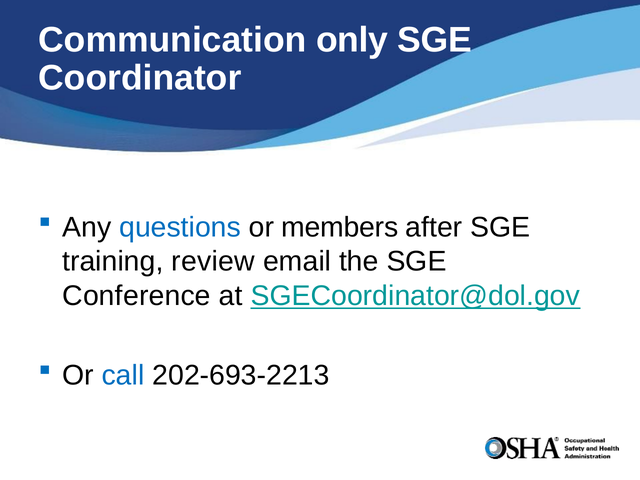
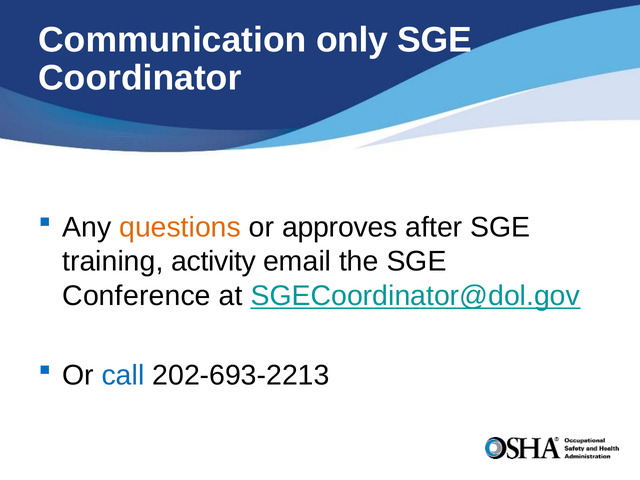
questions colour: blue -> orange (180, 227)
members: members -> approves (340, 227)
review: review -> activity (213, 262)
